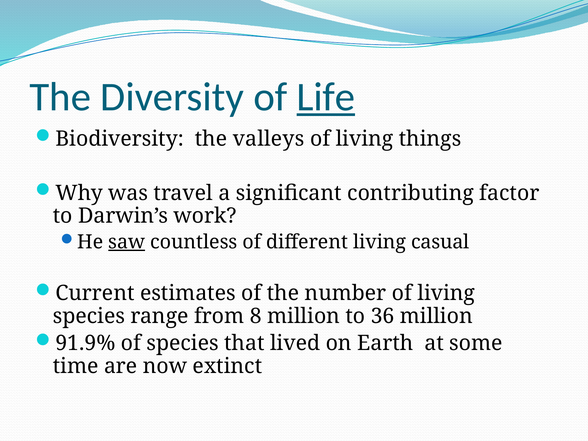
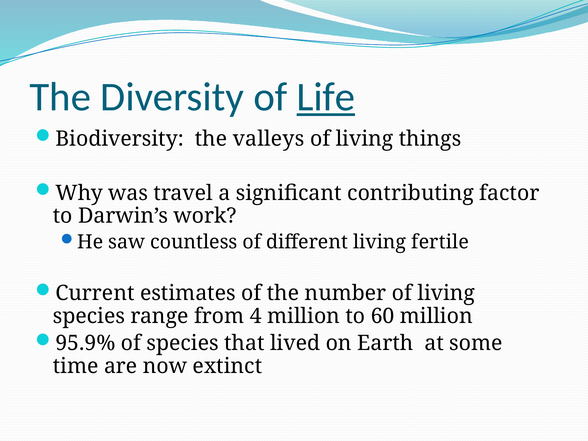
saw underline: present -> none (127, 242)
casual: casual -> fertile (440, 242)
8: 8 -> 4 (256, 316)
36: 36 -> 60 (383, 316)
91.9%: 91.9% -> 95.9% (85, 343)
